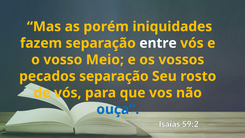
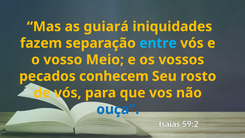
porém: porém -> guiará (106, 27)
entre colour: white -> light blue (158, 43)
pecados separação: separação -> conhecem (114, 76)
